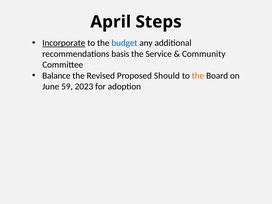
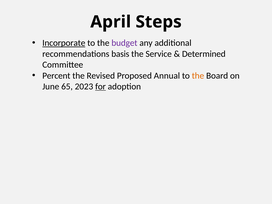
budget colour: blue -> purple (124, 43)
Community: Community -> Determined (204, 54)
Balance: Balance -> Percent (56, 76)
Should: Should -> Annual (167, 76)
59: 59 -> 65 (67, 87)
for underline: none -> present (101, 87)
